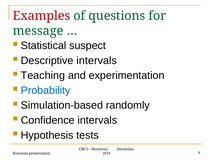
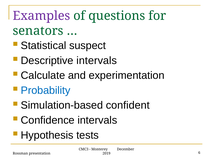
Examples colour: red -> purple (41, 16)
message: message -> senators (38, 31)
Teaching: Teaching -> Calculate (43, 75)
randomly: randomly -> confident (128, 105)
